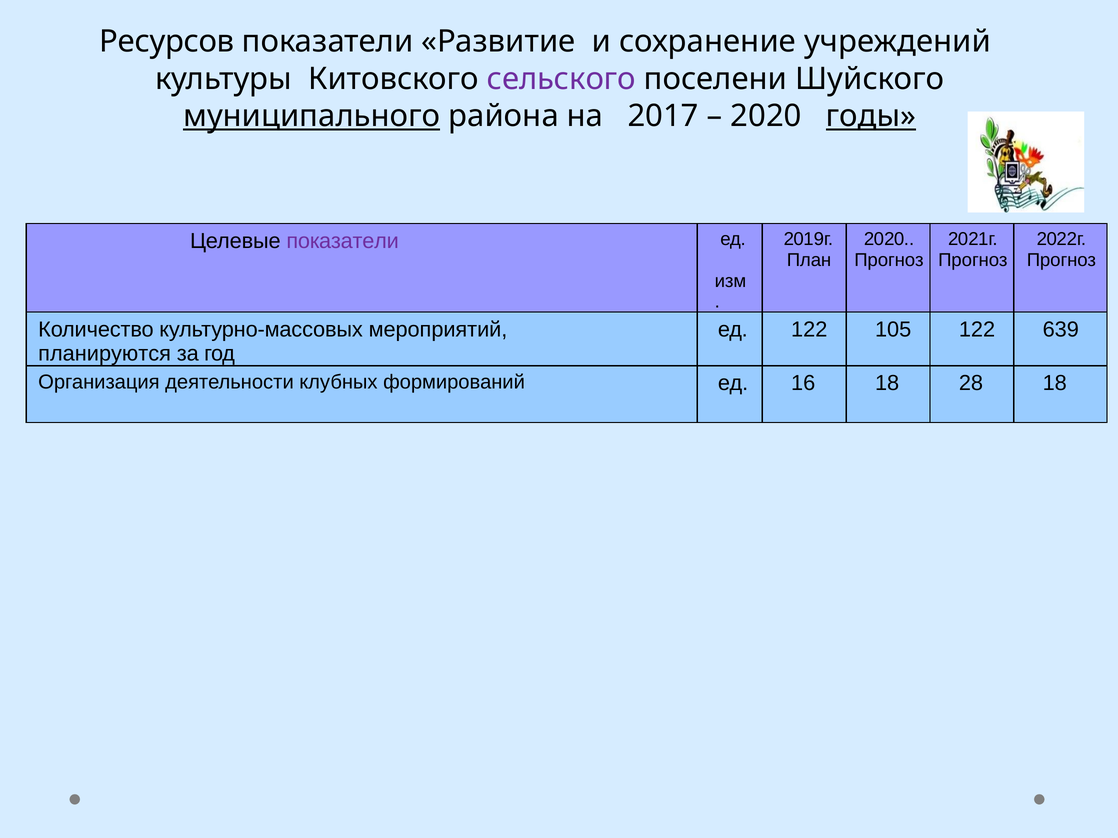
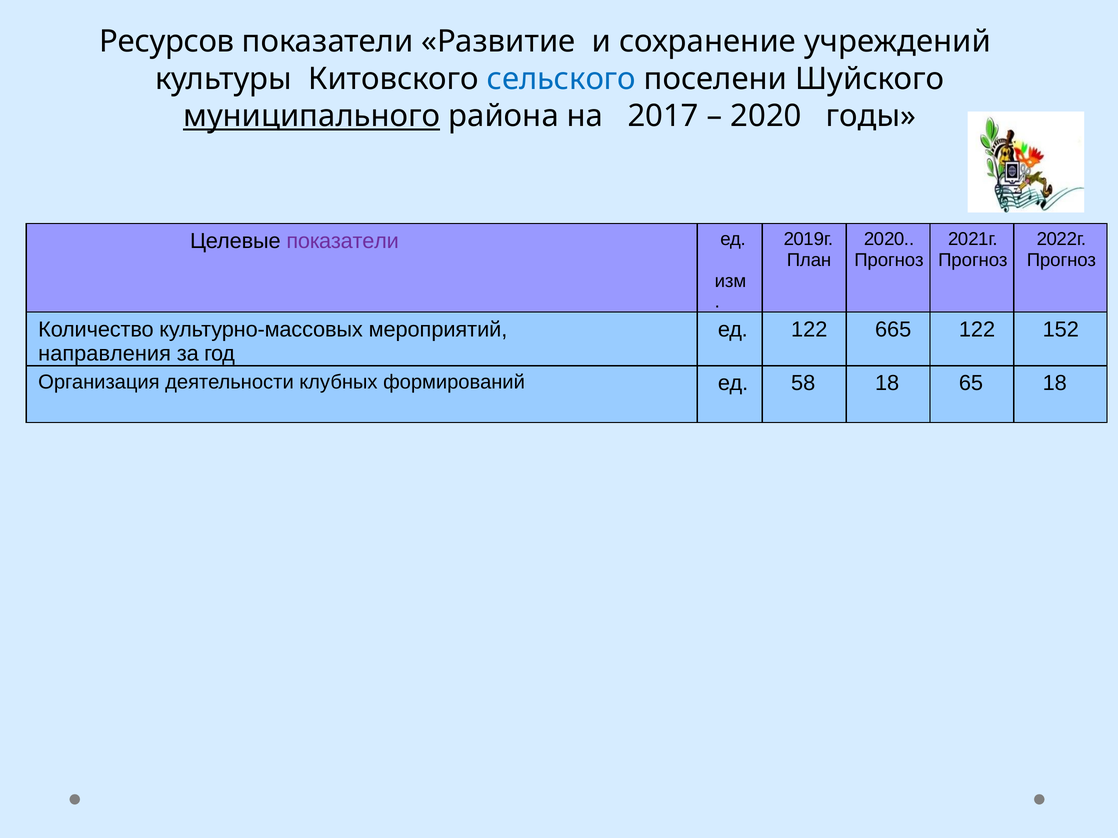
сельского colour: purple -> blue (561, 79)
годы underline: present -> none (871, 116)
105: 105 -> 665 (893, 330)
639: 639 -> 152 (1061, 330)
планируются: планируются -> направления (105, 354)
16: 16 -> 58 (803, 383)
28: 28 -> 65 (971, 383)
